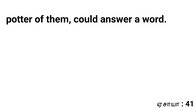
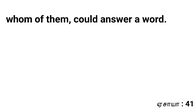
potter: potter -> whom (19, 19)
